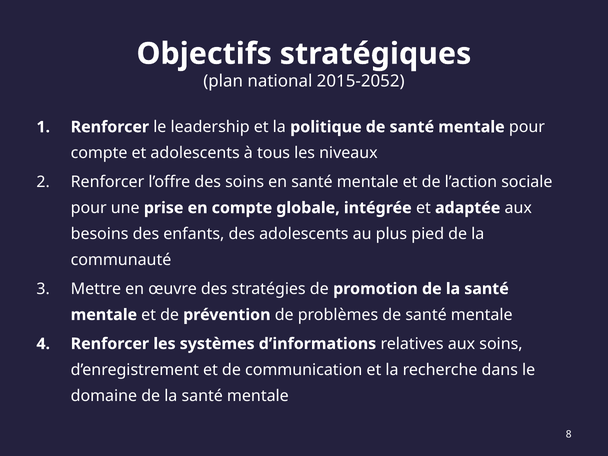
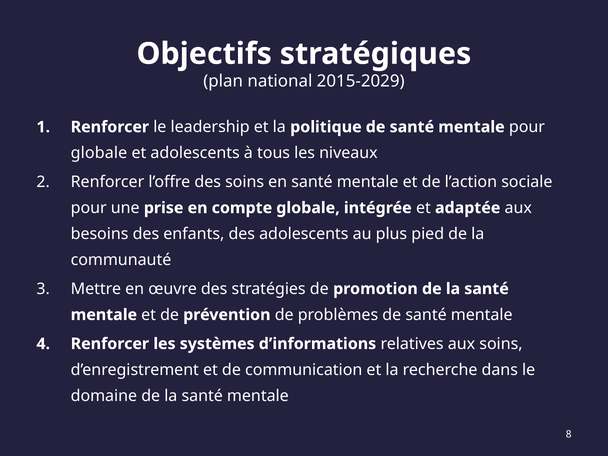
2015-2052: 2015-2052 -> 2015-2029 (361, 81)
compte: compte -> globale (99, 153)
